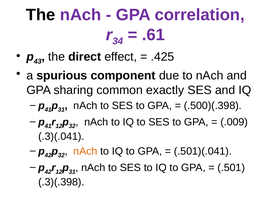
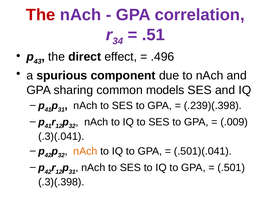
The colour: black -> red (41, 15)
.61: .61 -> .51 (153, 35)
.425: .425 -> .496 (162, 57)
exactly: exactly -> models (165, 90)
.500)(.398: .500)(.398 -> .239)(.398 (213, 106)
